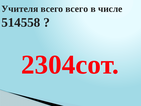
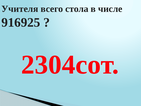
всего всего: всего -> стола (77, 9)
514558: 514558 -> 916925 (21, 22)
